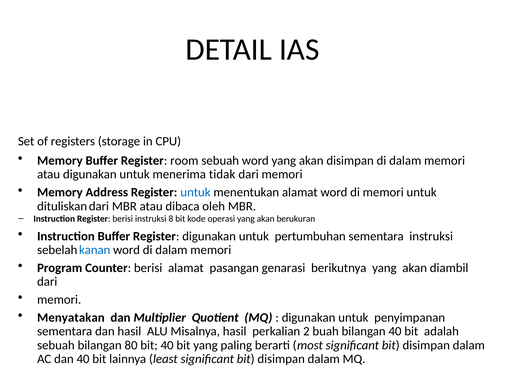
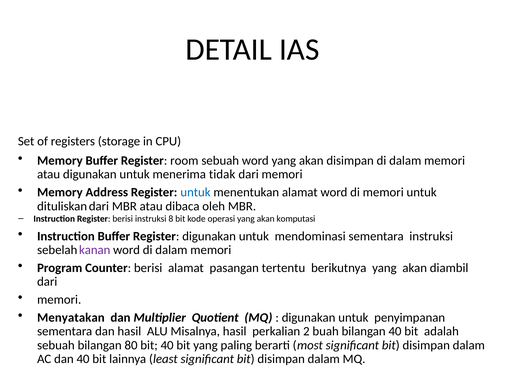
berukuran: berukuran -> komputasi (296, 219)
pertumbuhan: pertumbuhan -> mendominasi (310, 236)
kanan colour: blue -> purple (95, 250)
genarasi: genarasi -> tertentu (283, 268)
